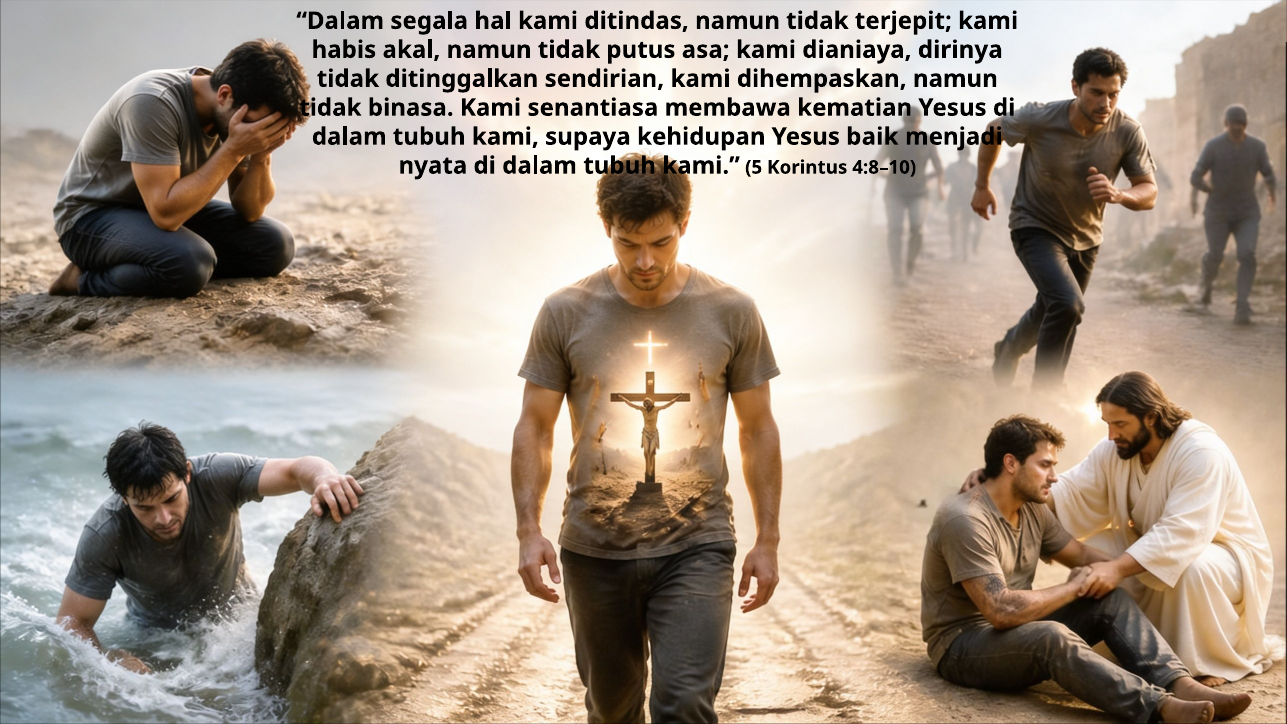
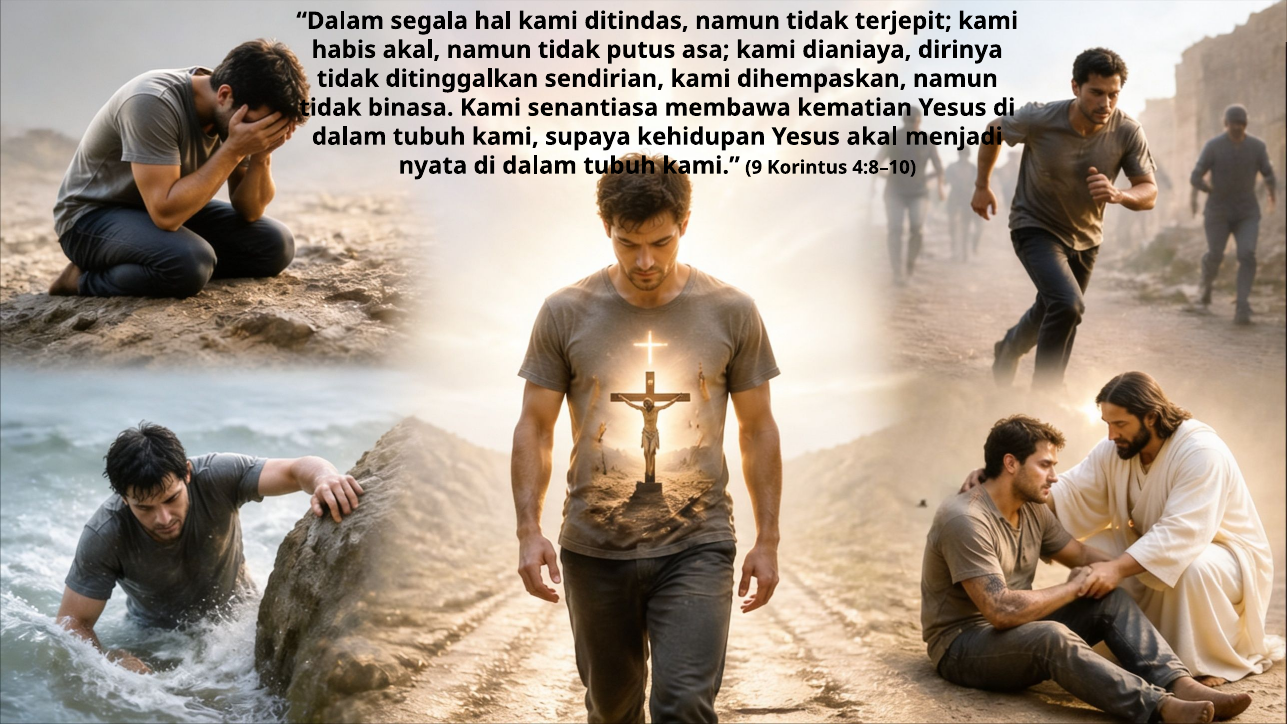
Yesus baik: baik -> akal (872, 137)
5: 5 -> 9 (754, 167)
